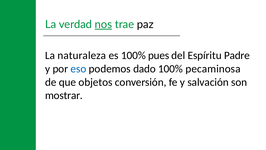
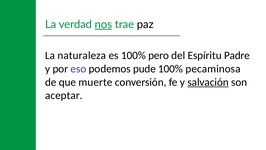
pues: pues -> pero (159, 55)
eso colour: blue -> purple (78, 69)
dado: dado -> pude (144, 69)
objetos: objetos -> muerte (95, 82)
salvación underline: none -> present (208, 82)
mostrar: mostrar -> aceptar (64, 95)
